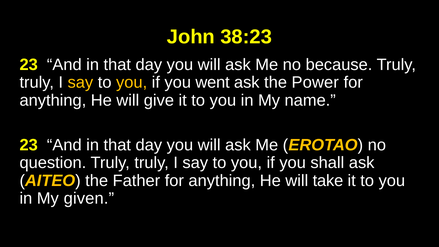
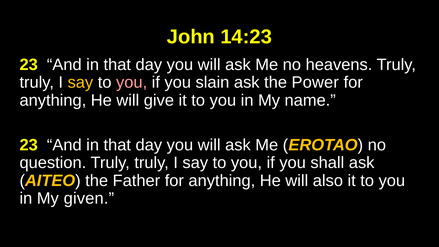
38:23: 38:23 -> 14:23 (246, 37)
because: because -> heavens (339, 65)
you colour: yellow -> pink (132, 82)
went: went -> slain (212, 82)
take: take -> also (328, 181)
